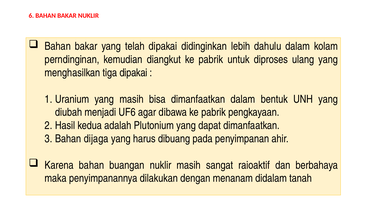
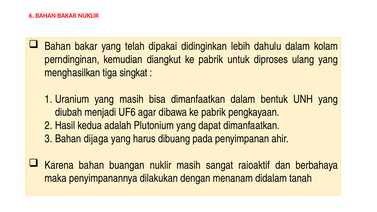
tiga dipakai: dipakai -> singkat (134, 73)
